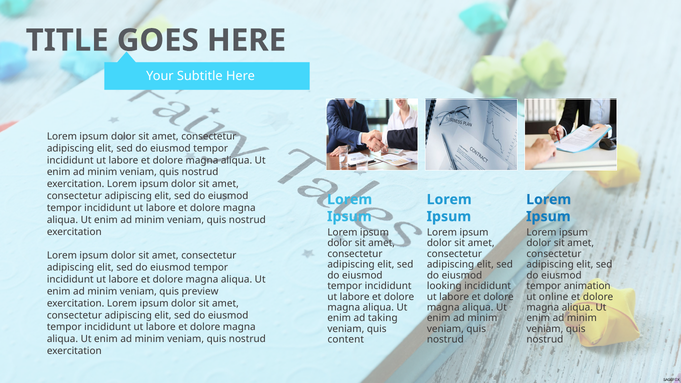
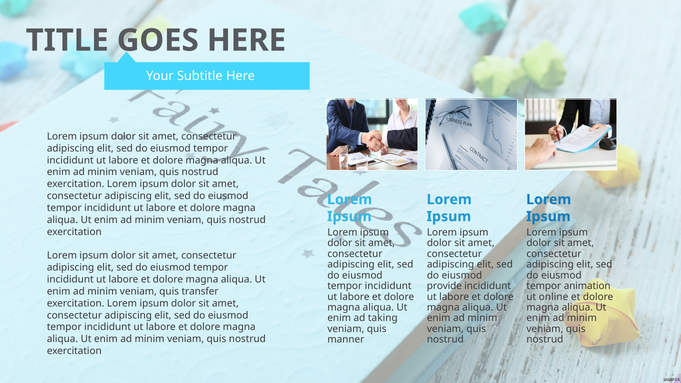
looking: looking -> provide (444, 286)
preview: preview -> transfer (200, 291)
content: content -> manner (346, 340)
